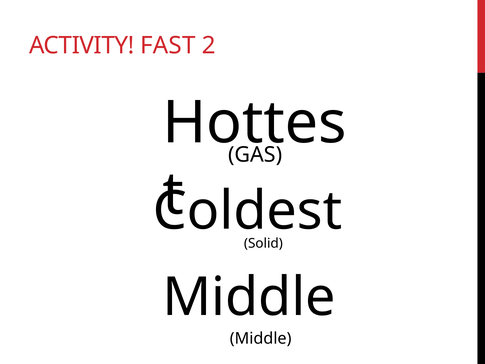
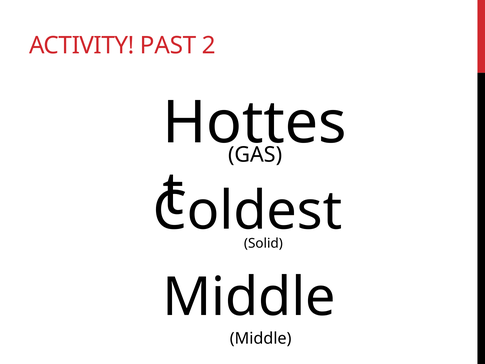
FAST: FAST -> PAST (168, 45)
